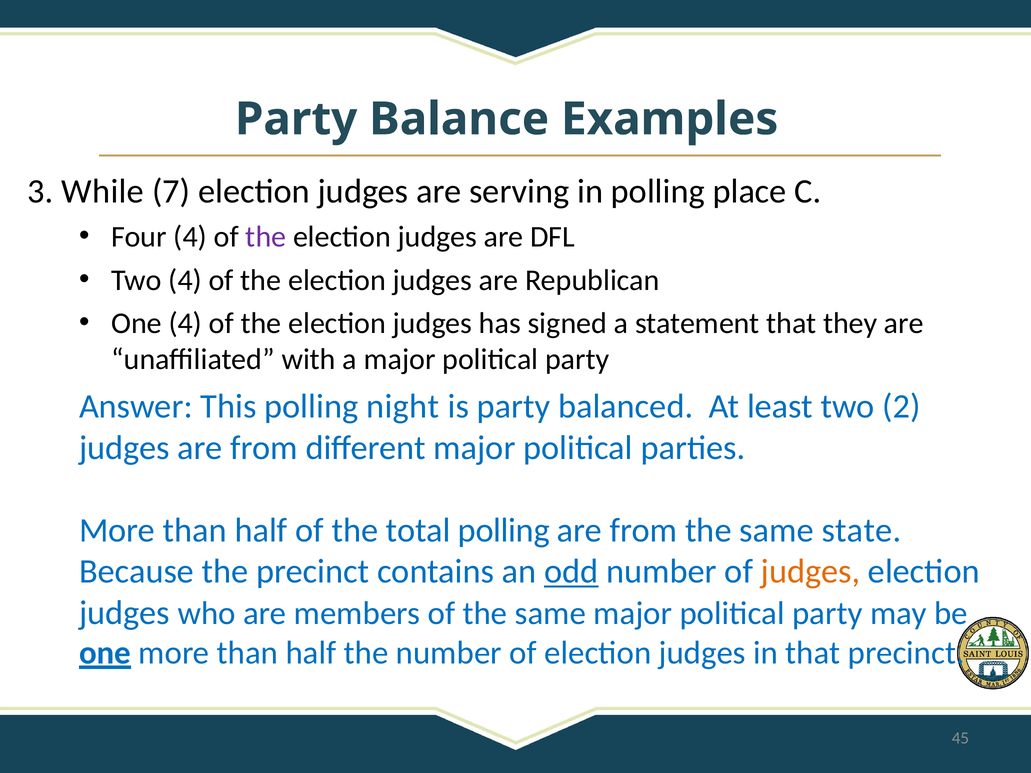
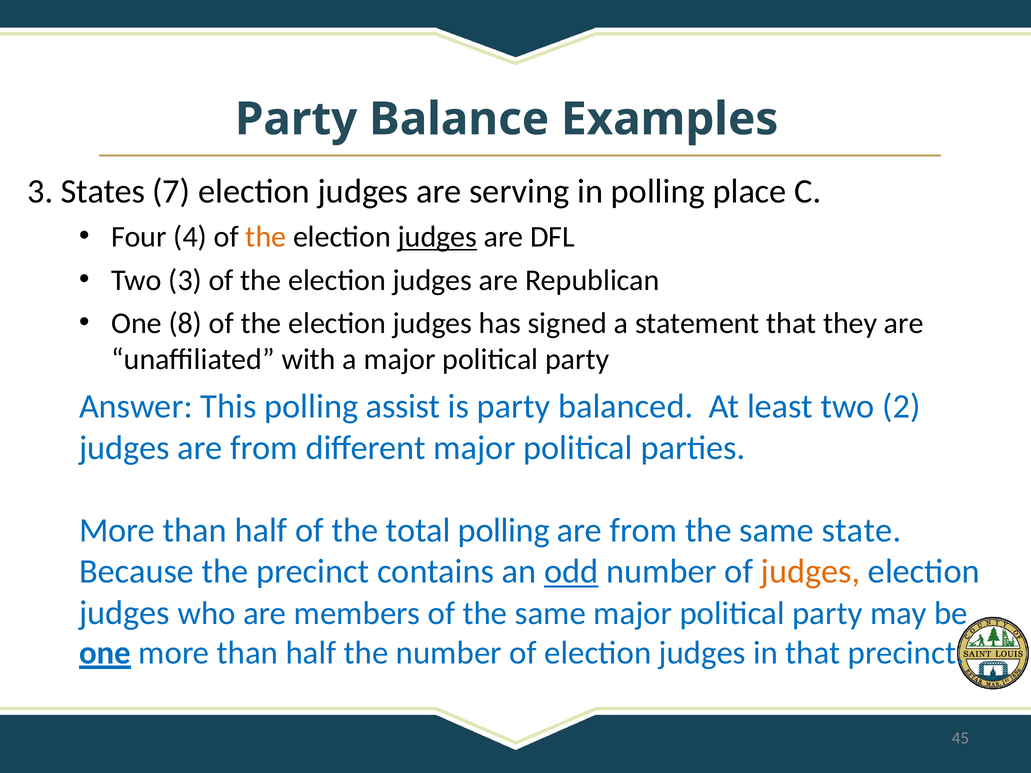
While: While -> States (103, 191)
the colour: purple -> orange (266, 237)
judges underline: none -> present (437, 237)
Two 4: 4 -> 3 (185, 280)
One 4: 4 -> 8 (185, 323)
night: night -> assist (403, 407)
